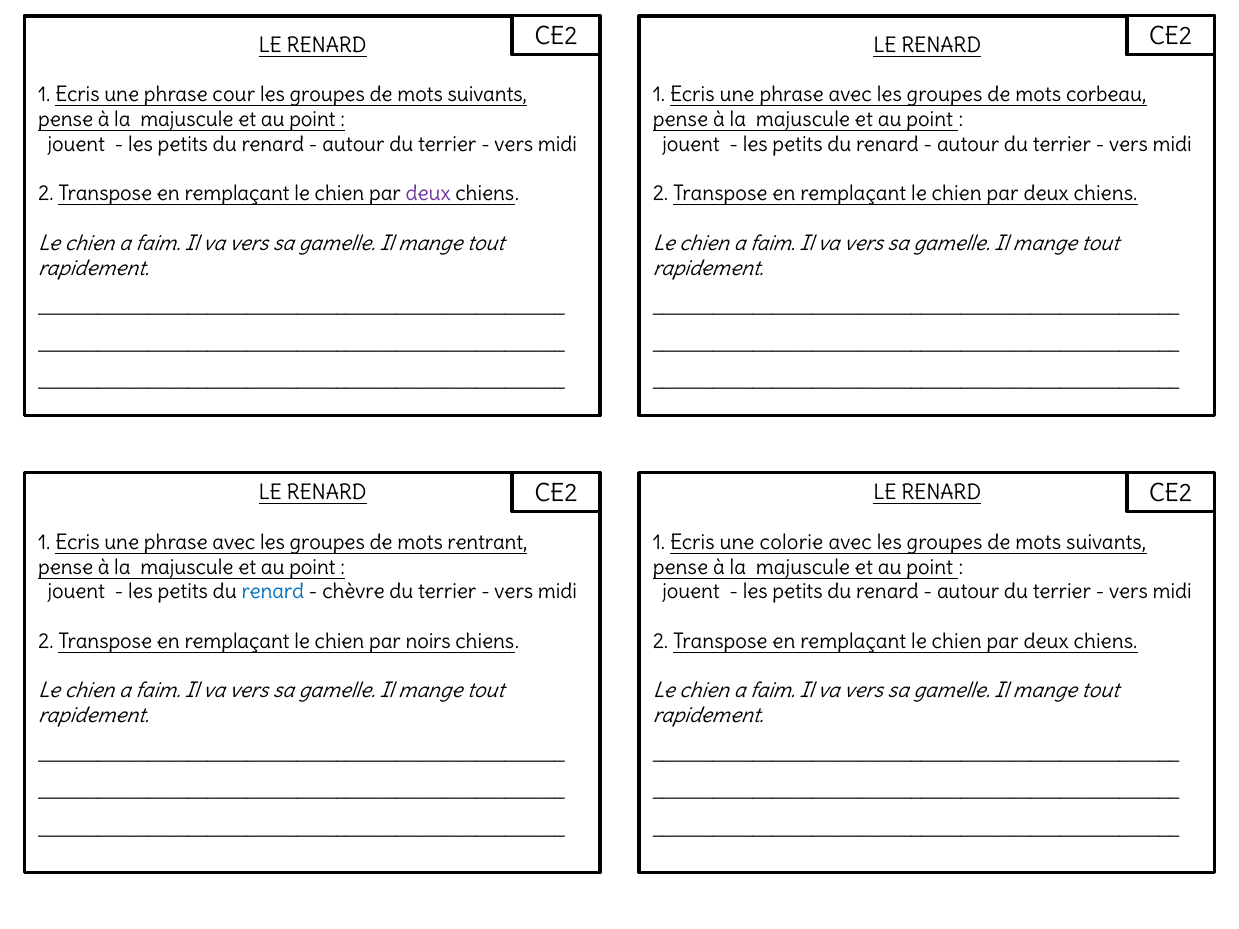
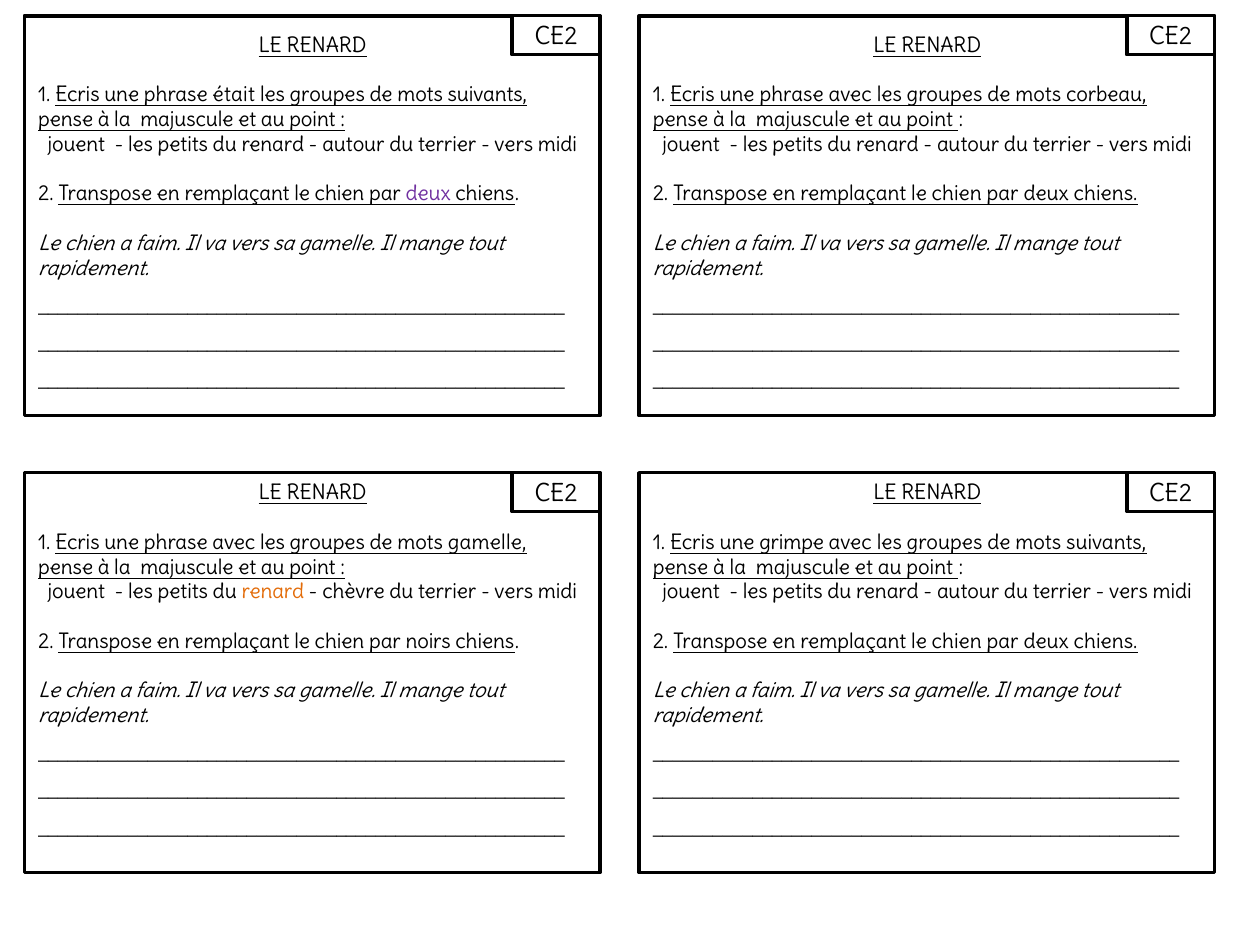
cour: cour -> était (234, 95)
mots rentrant: rentrant -> gamelle (487, 543)
colorie: colorie -> grimpe (792, 543)
renard colour: blue -> orange (273, 592)
